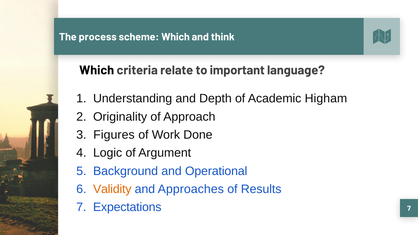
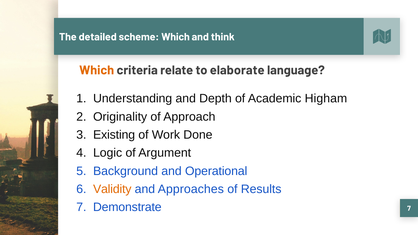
process: process -> detailed (98, 37)
Which colour: black -> orange (97, 70)
important: important -> elaborate (237, 70)
Figures: Figures -> Existing (114, 135)
Expectations: Expectations -> Demonstrate (127, 207)
